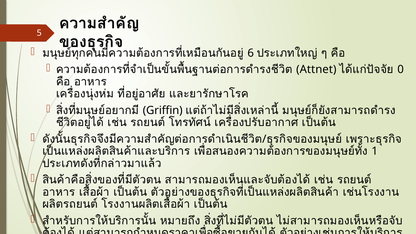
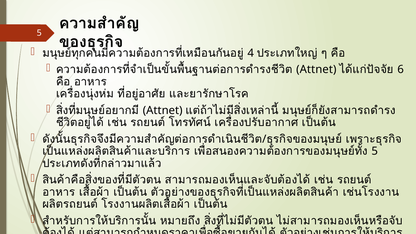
6: 6 -> 4 (251, 53)
0: 0 -> 6 (401, 70)
Griffin: Griffin -> Attnet (163, 110)
1: 1 -> 5 (375, 151)
